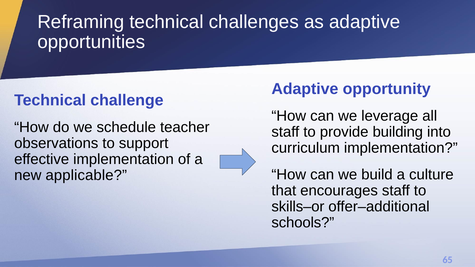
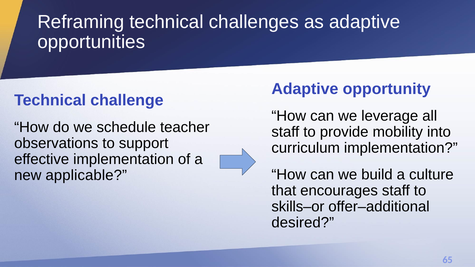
building: building -> mobility (398, 132)
schools: schools -> desired (303, 223)
